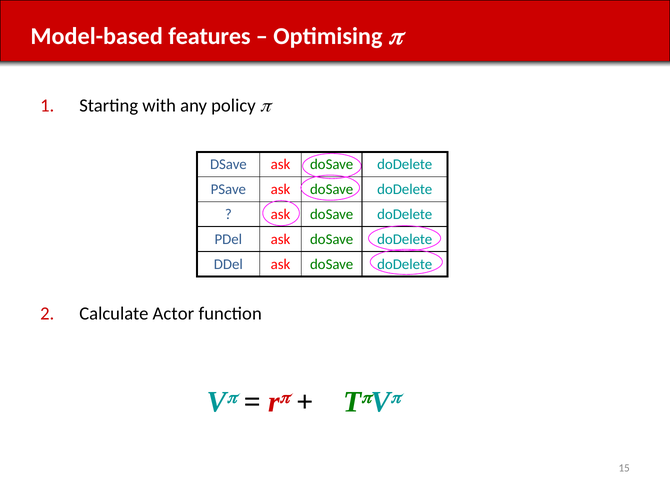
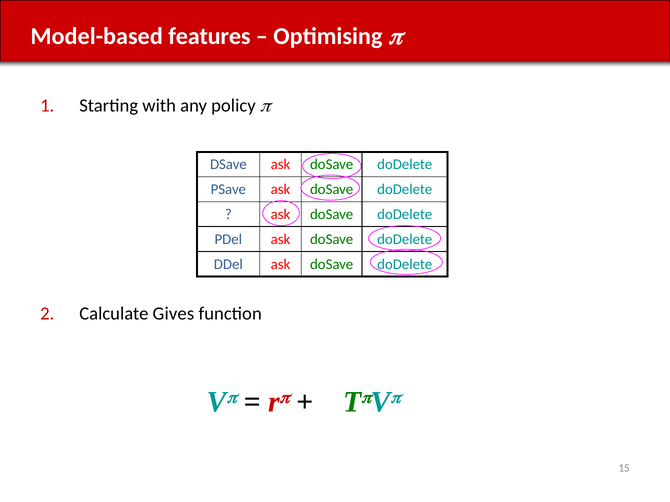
Actor: Actor -> Gives (173, 314)
